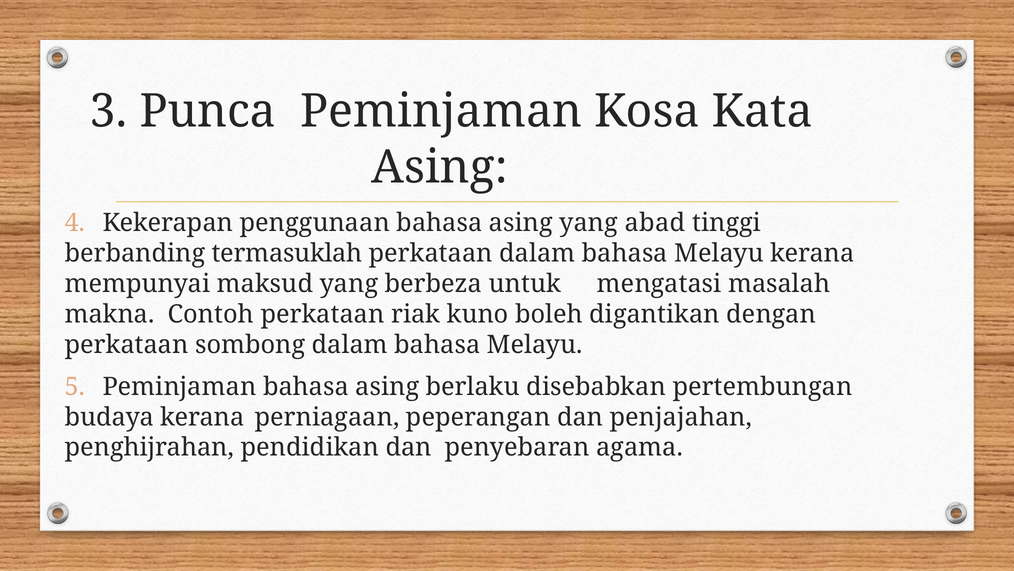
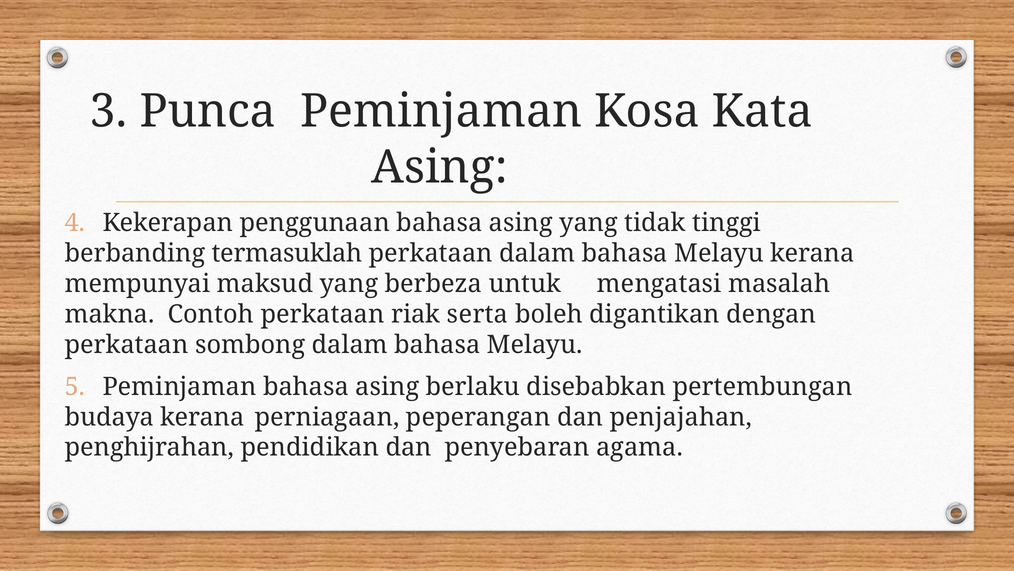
abad: abad -> tidak (655, 223)
kuno: kuno -> serta (478, 314)
